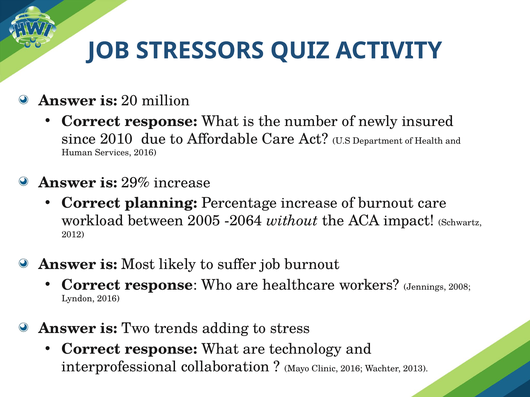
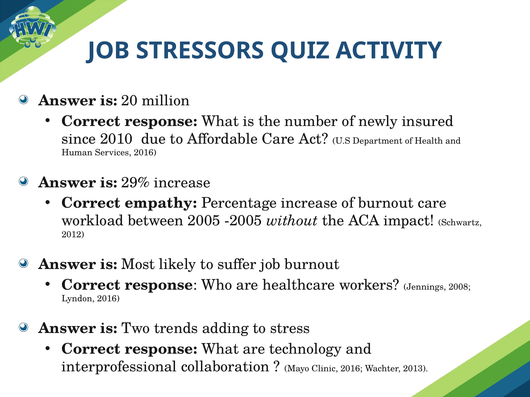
planning: planning -> empathy (161, 203)
-2064: -2064 -> -2005 (243, 221)
